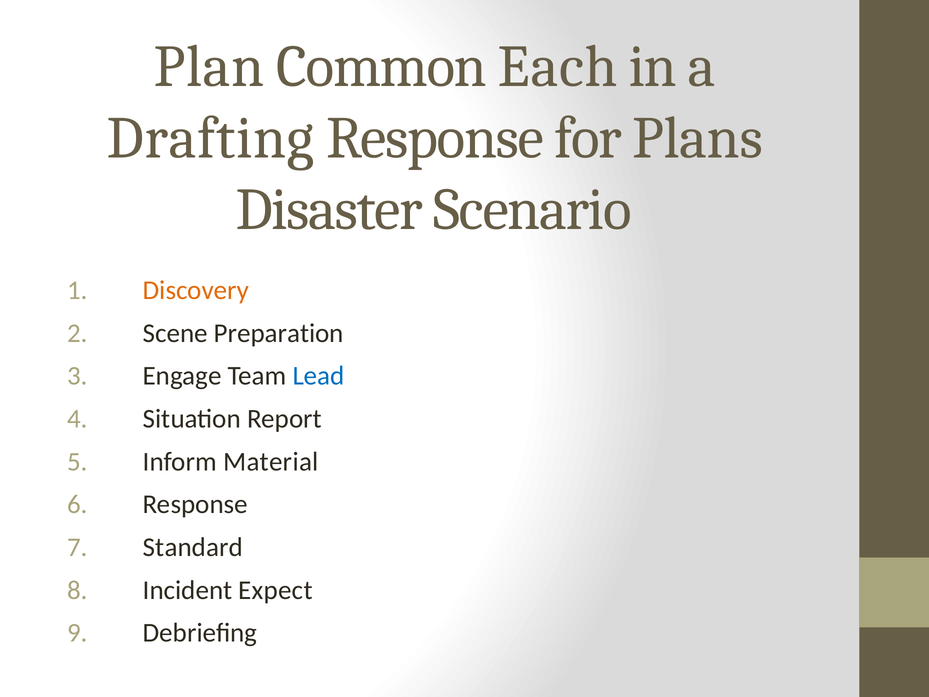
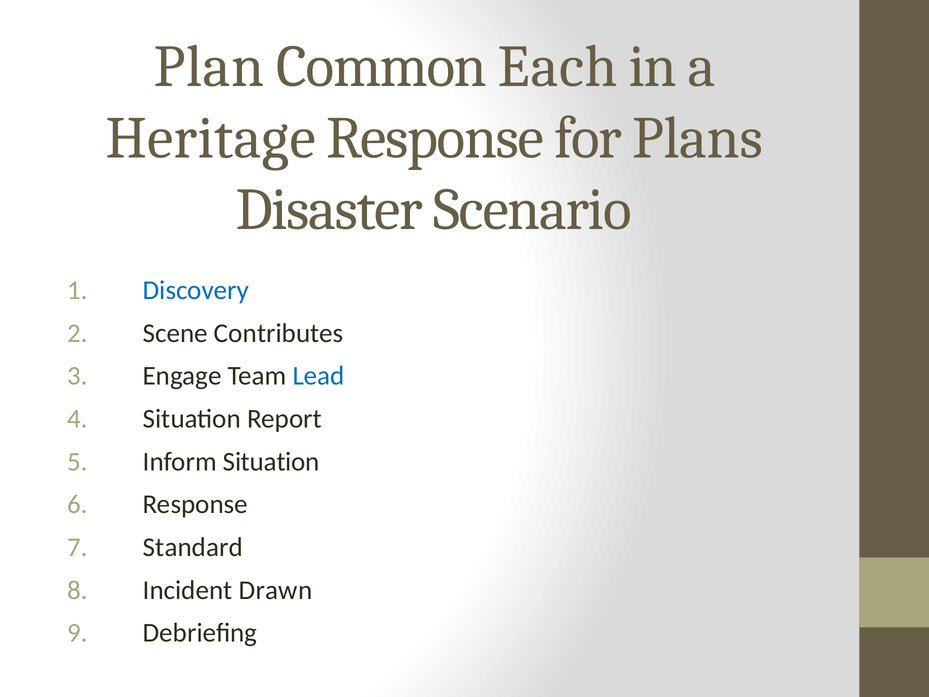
Drafting: Drafting -> Heritage (211, 138)
Discovery colour: orange -> blue (196, 290)
Preparation: Preparation -> Contributes (279, 333)
Inform Material: Material -> Situation (271, 461)
Expect: Expect -> Drawn (275, 590)
